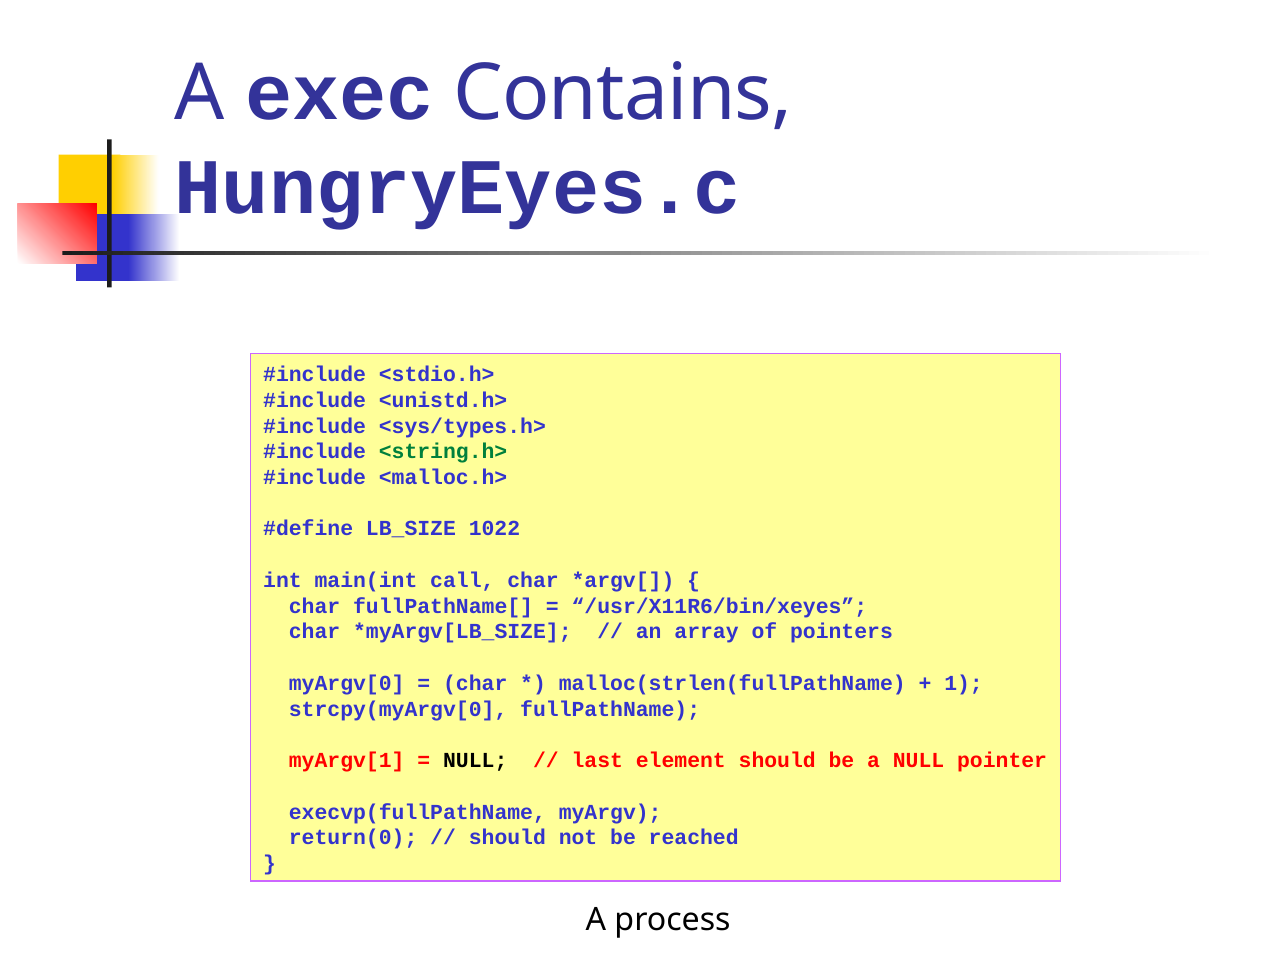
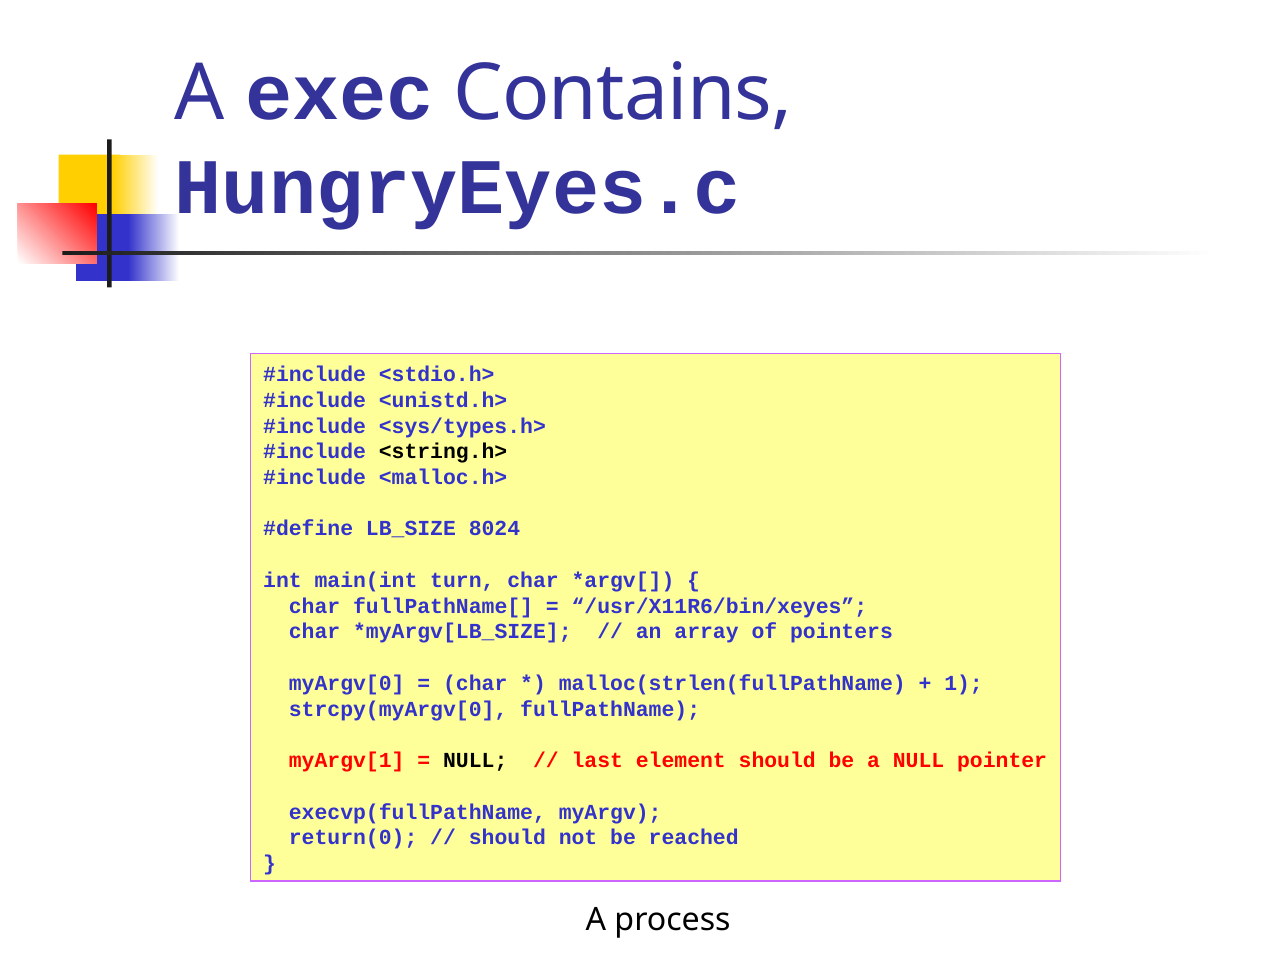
<string.h> colour: green -> black (443, 451)
1022: 1022 -> 8024 (494, 529)
call: call -> turn (462, 580)
